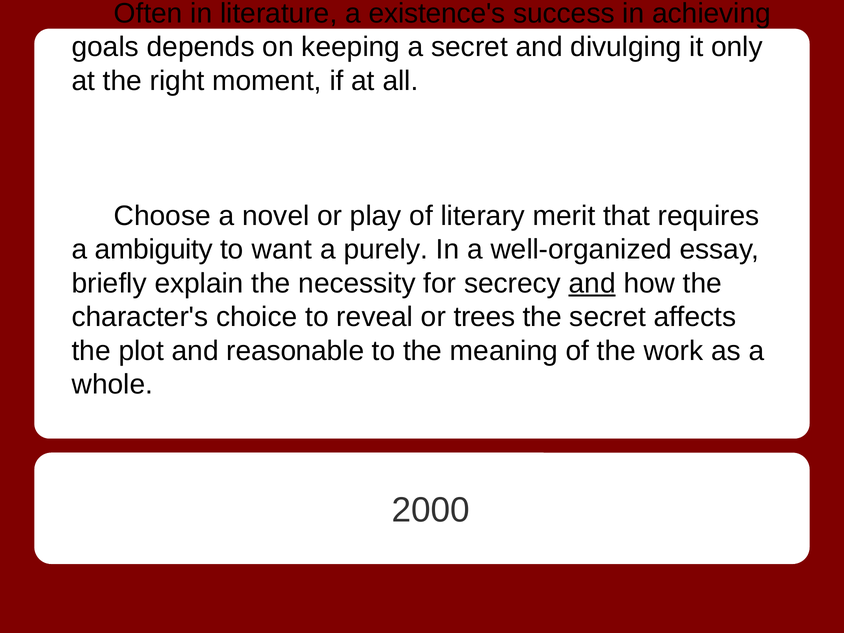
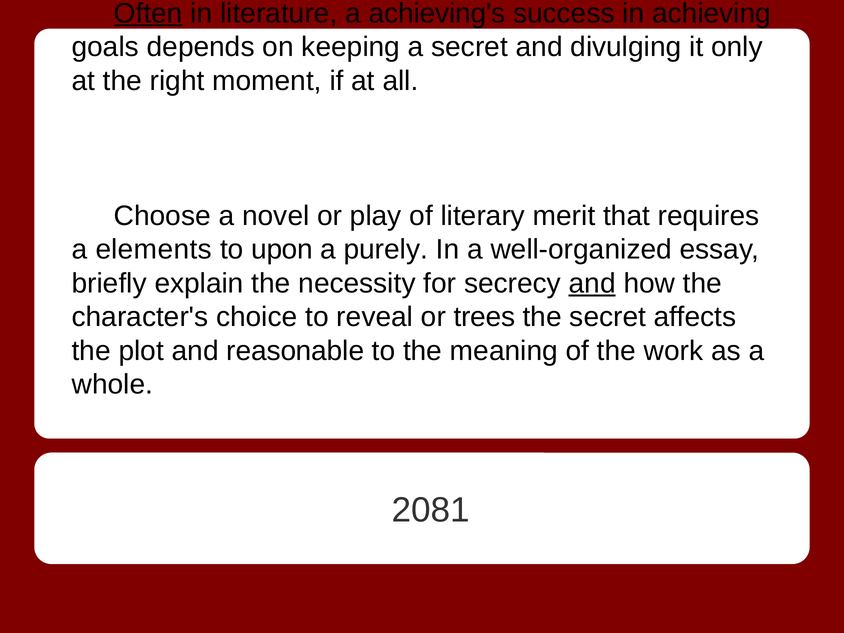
Often underline: none -> present (148, 13)
existence's: existence's -> achieving's (437, 13)
ambiguity: ambiguity -> elements (154, 250)
want: want -> upon (282, 250)
2000: 2000 -> 2081 (431, 510)
